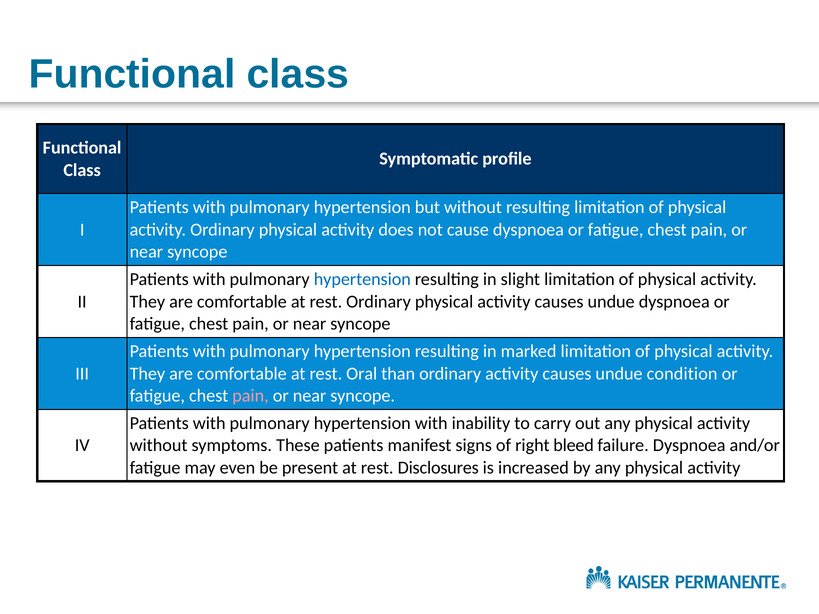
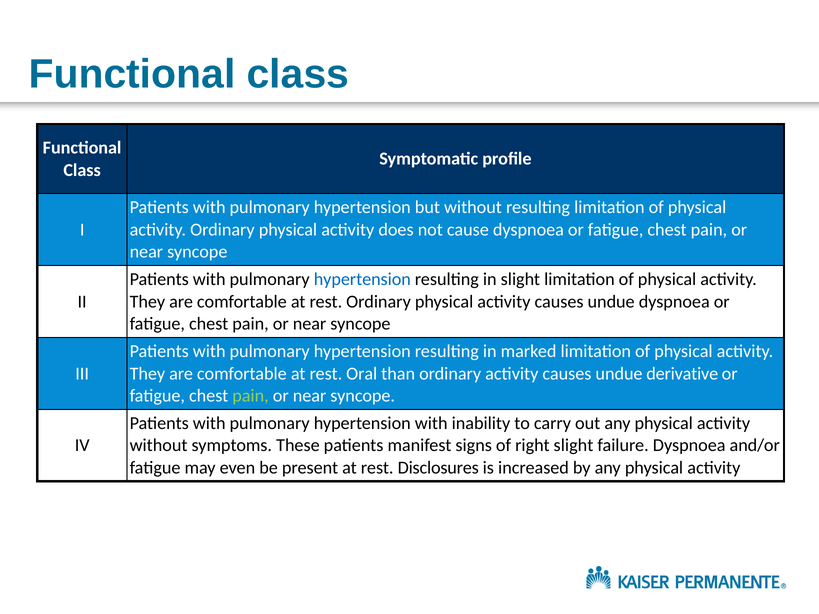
condition: condition -> derivative (682, 374)
pain colour: pink -> light green (250, 396)
right bleed: bleed -> slight (573, 446)
